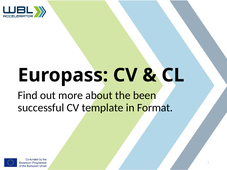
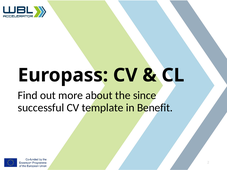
been: been -> since (145, 96)
Format: Format -> Benefit (155, 108)
